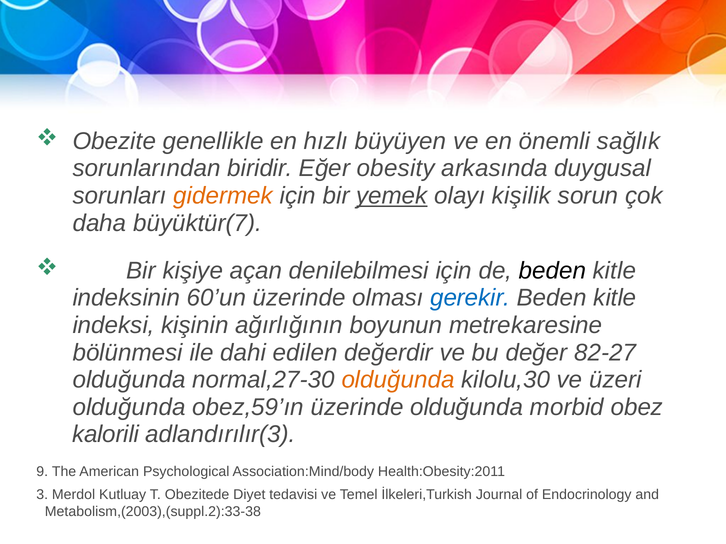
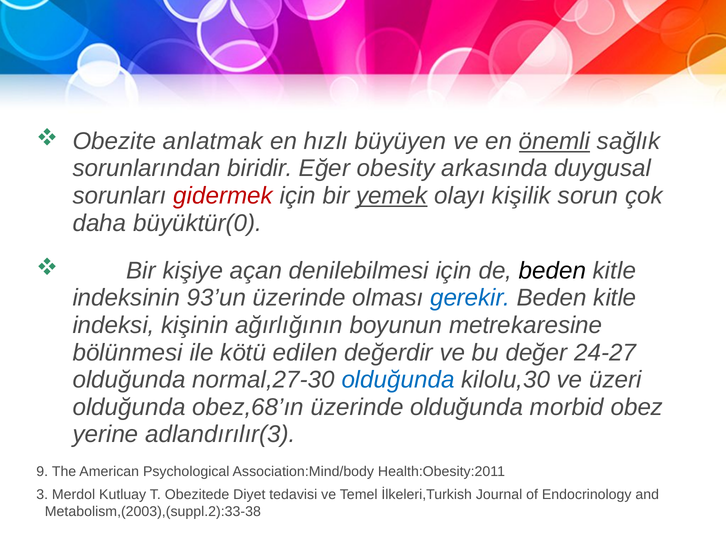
genellikle: genellikle -> anlatmak (213, 141)
önemli underline: none -> present (555, 141)
gidermek colour: orange -> red (223, 196)
büyüktür(7: büyüktür(7 -> büyüktür(0 (198, 223)
60’un: 60’un -> 93’un (217, 298)
dahi: dahi -> kötü (243, 353)
82-27: 82-27 -> 24-27 (605, 353)
olduğunda colour: orange -> blue (398, 380)
obez,59’ın: obez,59’ın -> obez,68’ın (248, 407)
kalorili: kalorili -> yerine (106, 435)
